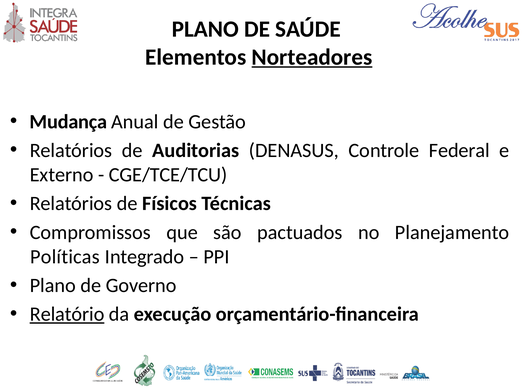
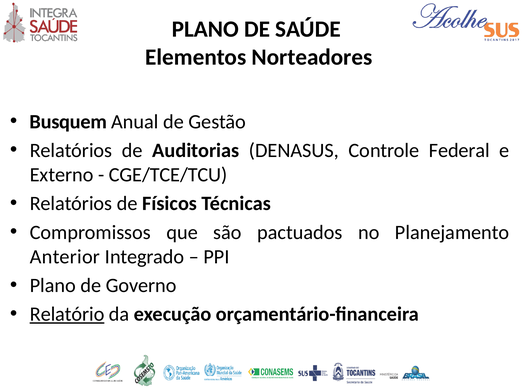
Norteadores underline: present -> none (312, 57)
Mudança: Mudança -> Busquem (68, 121)
Políticas: Políticas -> Anterior (65, 256)
